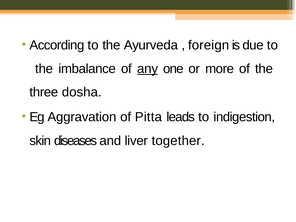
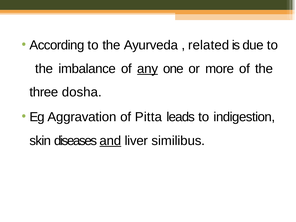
foreign: foreign -> related (209, 45)
and underline: none -> present (110, 141)
together: together -> similibus (178, 141)
